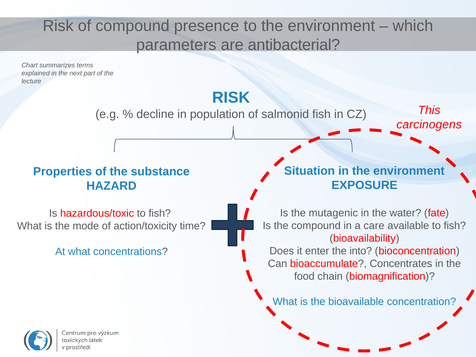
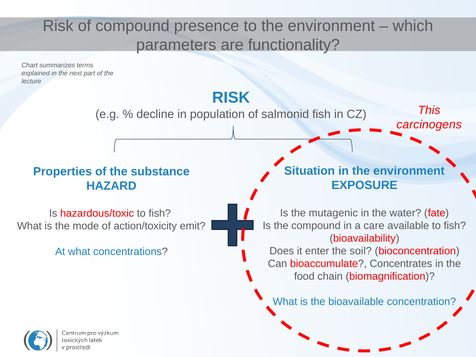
antibacterial: antibacterial -> functionality (294, 45)
time: time -> emit (193, 226)
into: into -> soil (361, 251)
